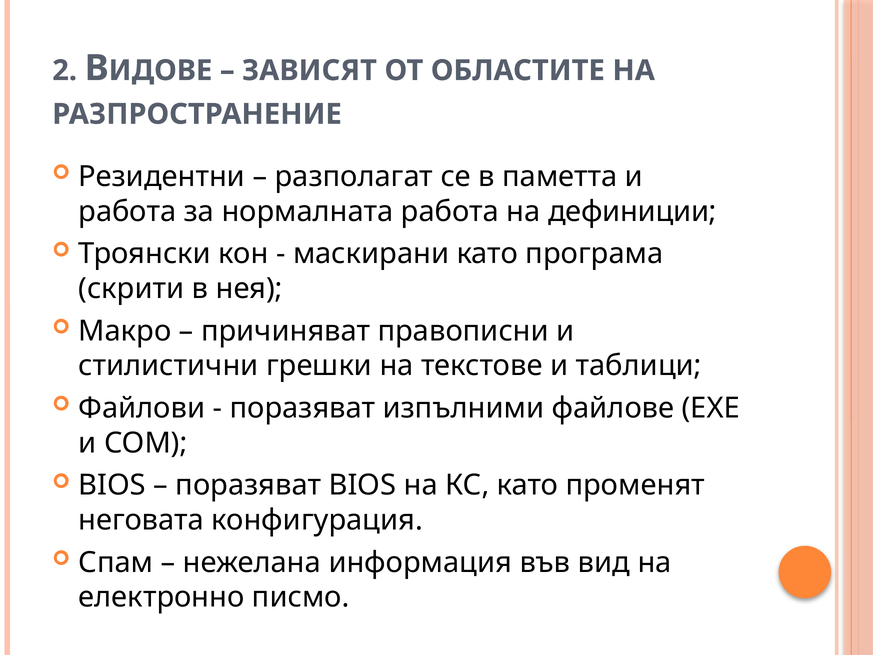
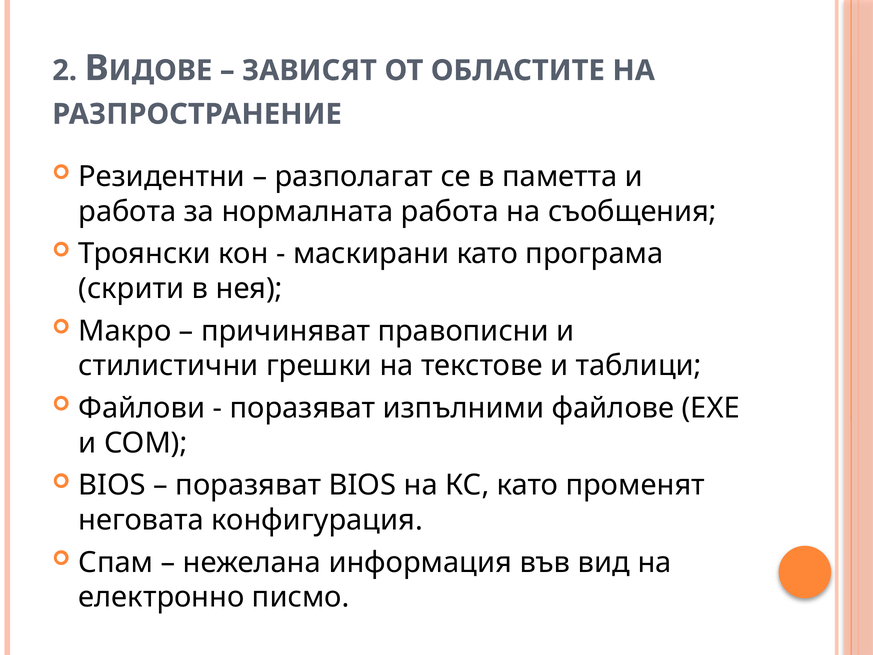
дефиниции: дефиниции -> съобщения (632, 211)
